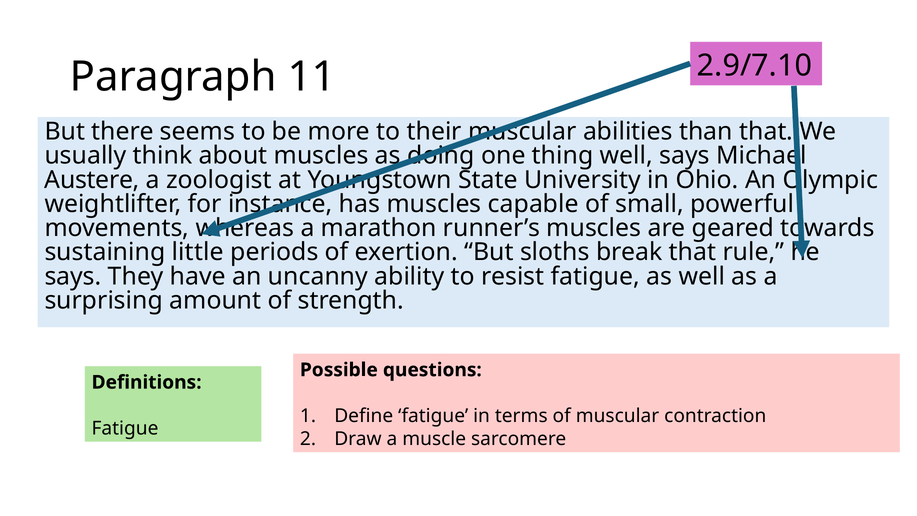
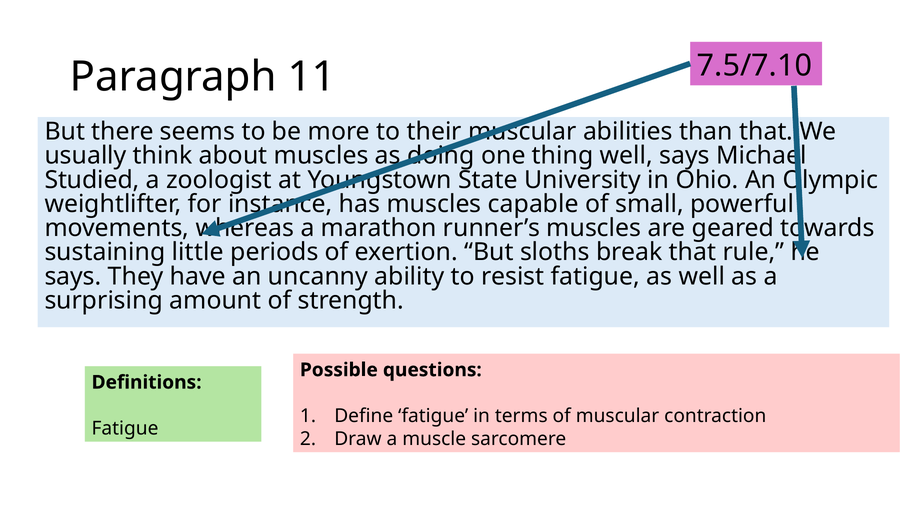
2.9/7.10: 2.9/7.10 -> 7.5/7.10 (755, 66)
Austere: Austere -> Studied (92, 180)
